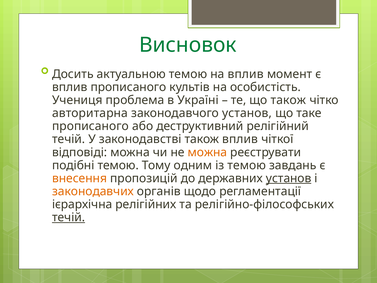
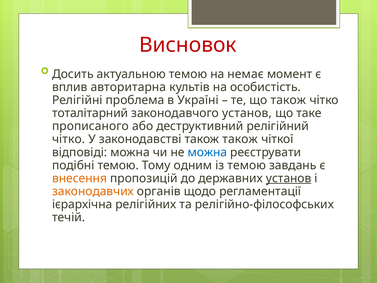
Висновок colour: green -> red (188, 45)
на вплив: вплив -> немає (246, 74)
вплив прописаного: прописаного -> авторитарна (128, 87)
Учениця: Учениця -> Релігійні (77, 100)
авторитарна: авторитарна -> тоталітарний (90, 113)
течій: течій -> чітко (69, 139)
також вплив: вплив -> також (240, 139)
можна colour: orange -> blue (207, 152)
течій underline: present -> none (69, 217)
